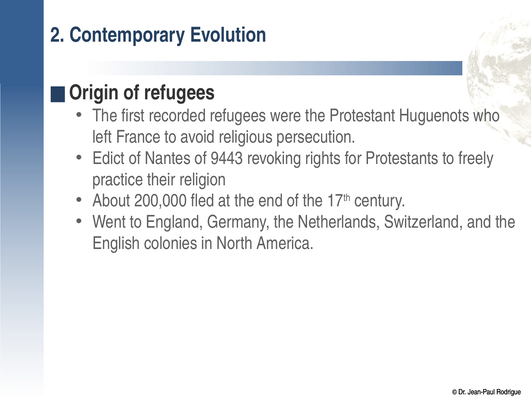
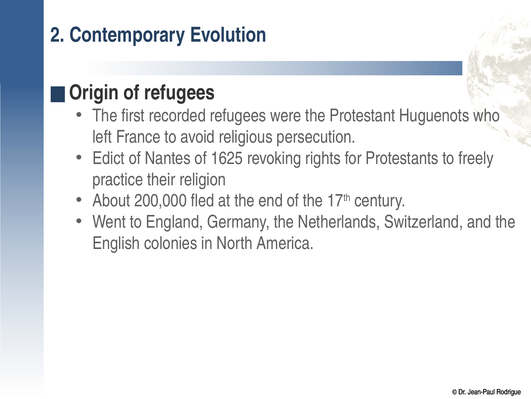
9443: 9443 -> 1625 (227, 158)
